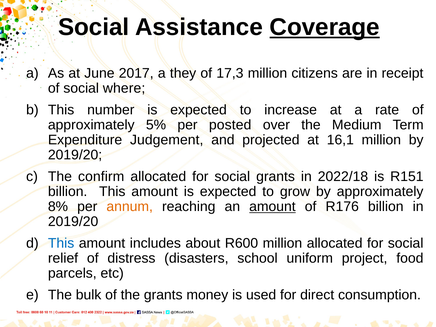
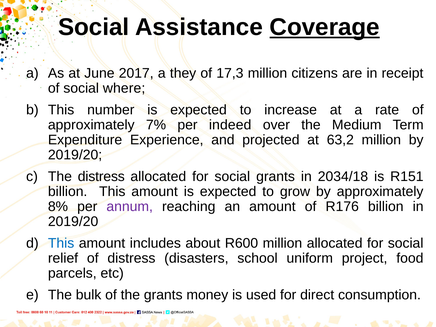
5%: 5% -> 7% (156, 125)
posted: posted -> indeed (230, 125)
Judgement: Judgement -> Experience (167, 140)
16,1: 16,1 -> 63,2 (340, 140)
The confirm: confirm -> distress (101, 177)
2022/18: 2022/18 -> 2034/18 (343, 177)
annum colour: orange -> purple (130, 207)
amount underline: present -> none (272, 207)
